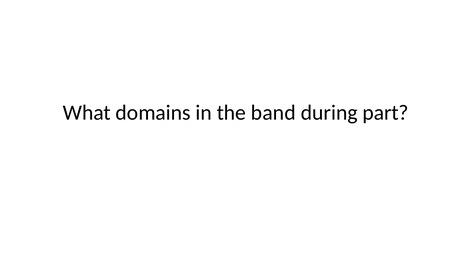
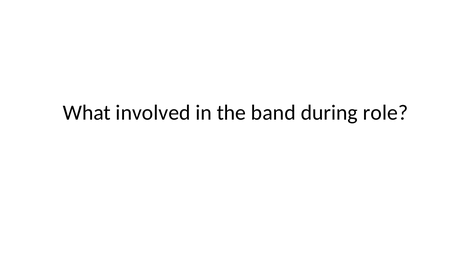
domains: domains -> involved (153, 112)
part: part -> role (385, 112)
